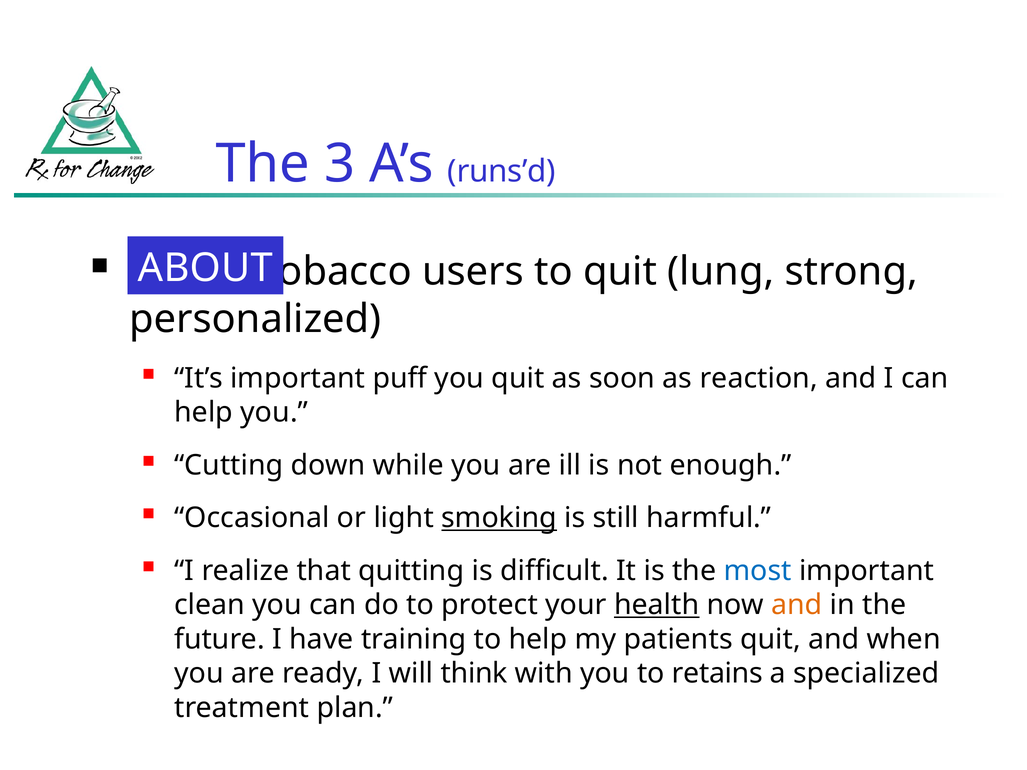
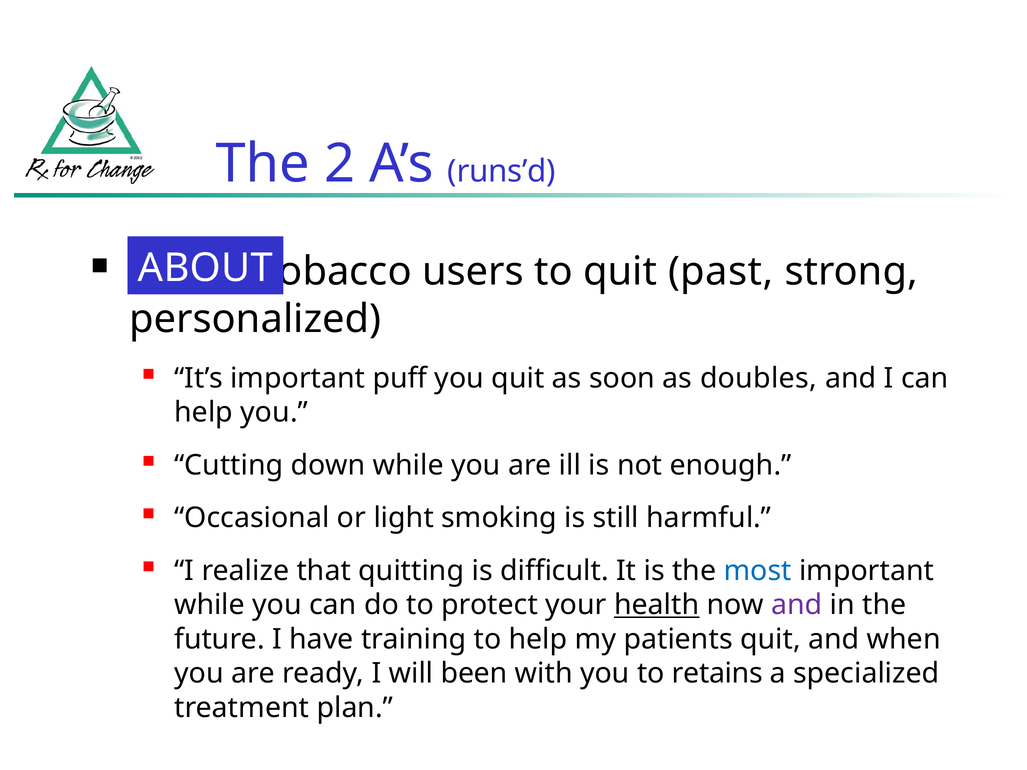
3: 3 -> 2 (340, 164)
lung: lung -> past (721, 271)
reaction: reaction -> doubles (758, 378)
smoking underline: present -> none (499, 518)
clean: clean -> while (210, 605)
and colour: orange -> purple (797, 605)
think: think -> been (474, 674)
